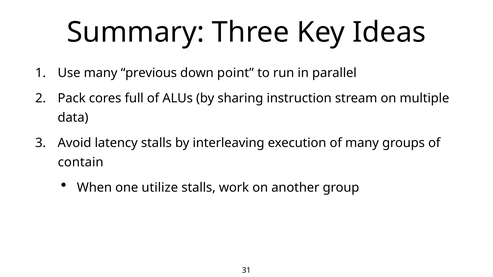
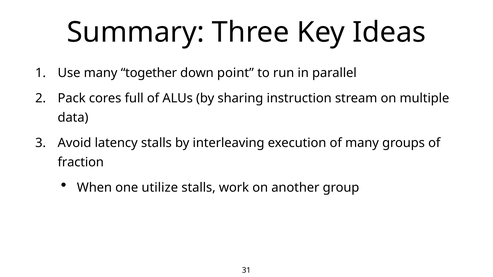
previous: previous -> together (149, 73)
contain: contain -> fraction (81, 162)
